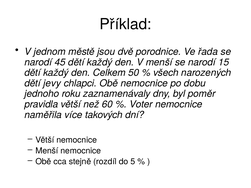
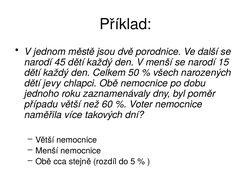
řada: řada -> další (208, 52)
pravidla: pravidla -> případu (41, 104)
